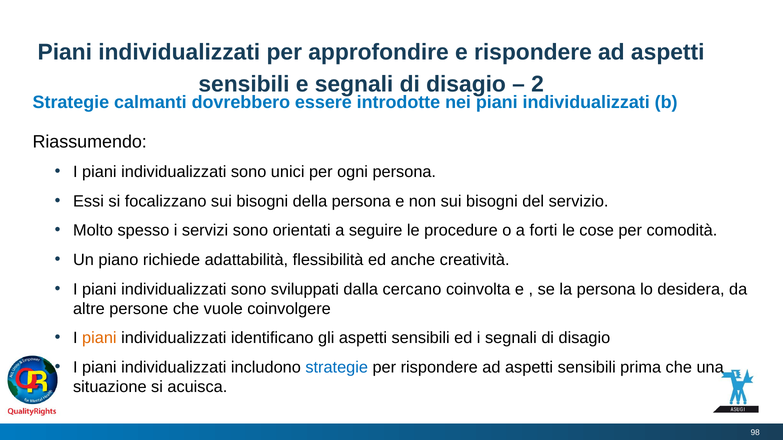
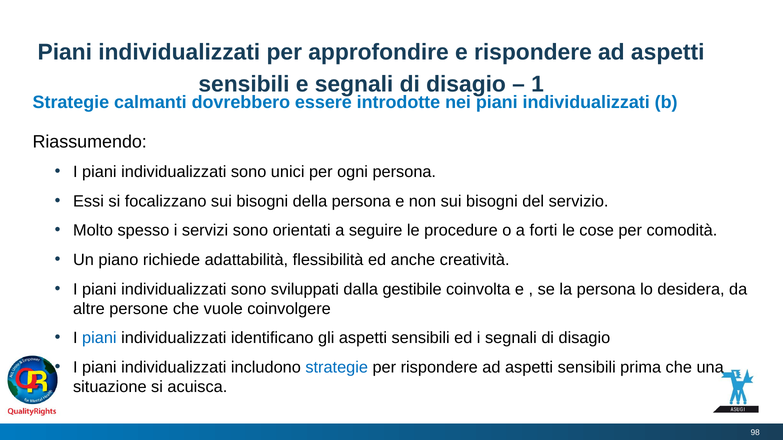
2: 2 -> 1 (538, 85)
cercano: cercano -> gestibile (412, 289)
piani colour: orange -> blue (99, 338)
